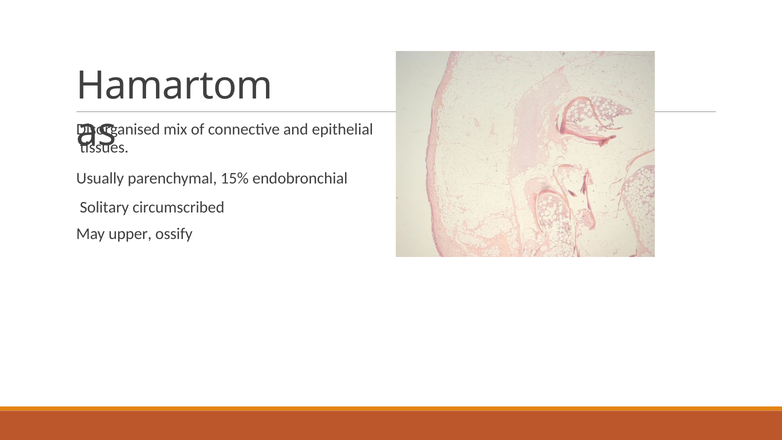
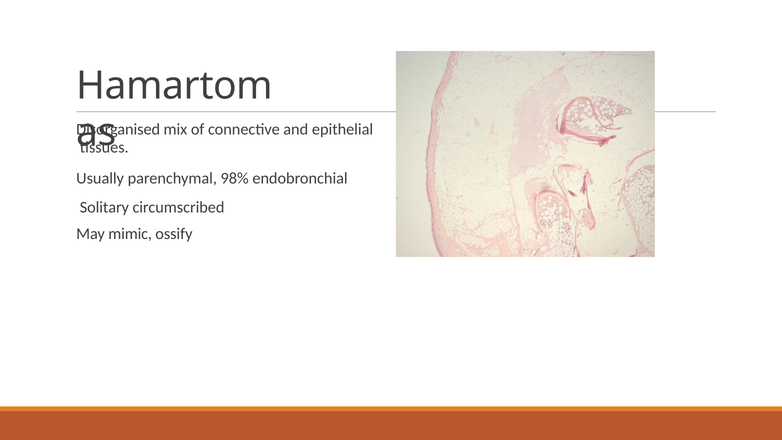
15%: 15% -> 98% (235, 178)
upper: upper -> mimic (130, 234)
